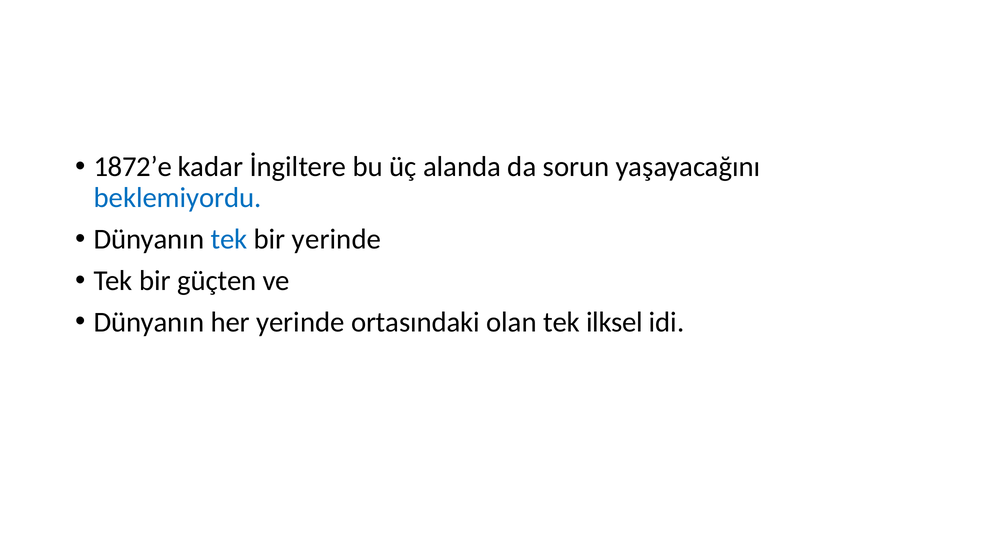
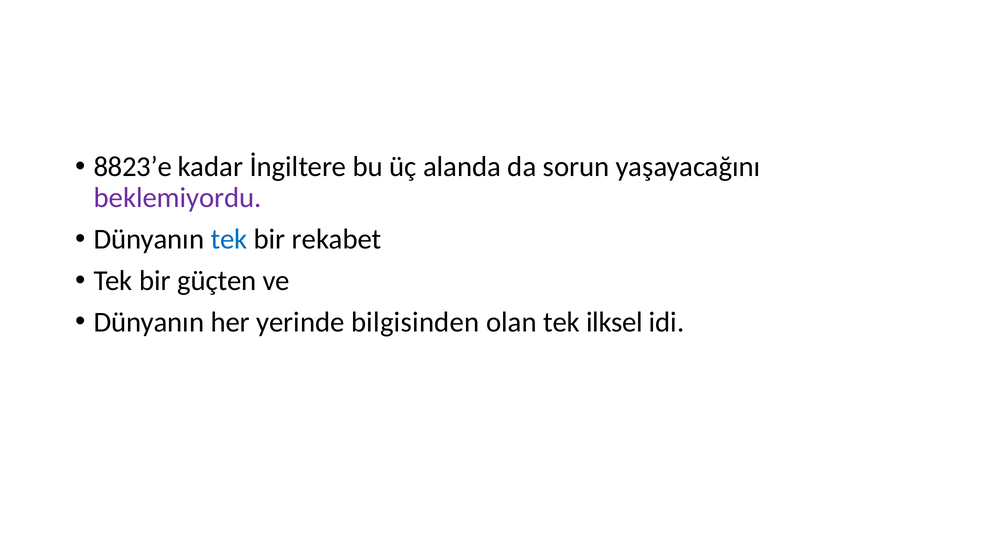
1872’e: 1872’e -> 8823’e (133, 167)
beklemiyordu colour: blue -> purple (178, 198)
bir yerinde: yerinde -> rekabet (337, 239)
ortasındaki: ortasındaki -> bilgisinden (415, 322)
